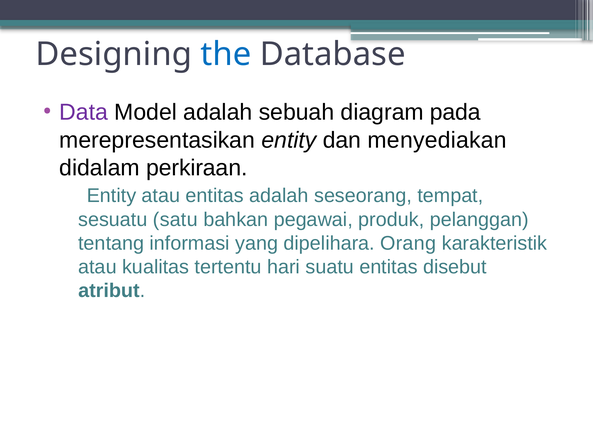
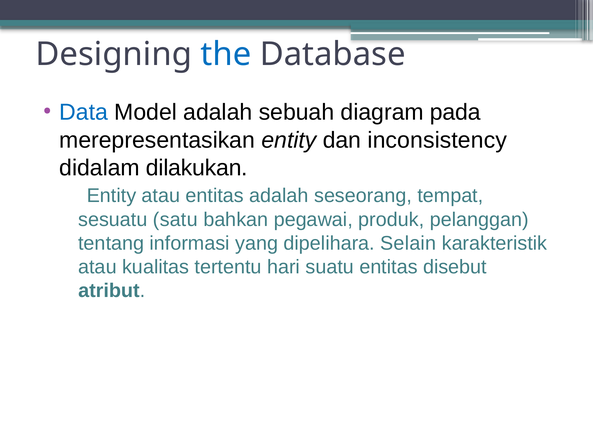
Data colour: purple -> blue (84, 112)
menyediakan: menyediakan -> inconsistency (437, 140)
perkiraan: perkiraan -> dilakukan (197, 168)
Orang: Orang -> Selain (408, 243)
